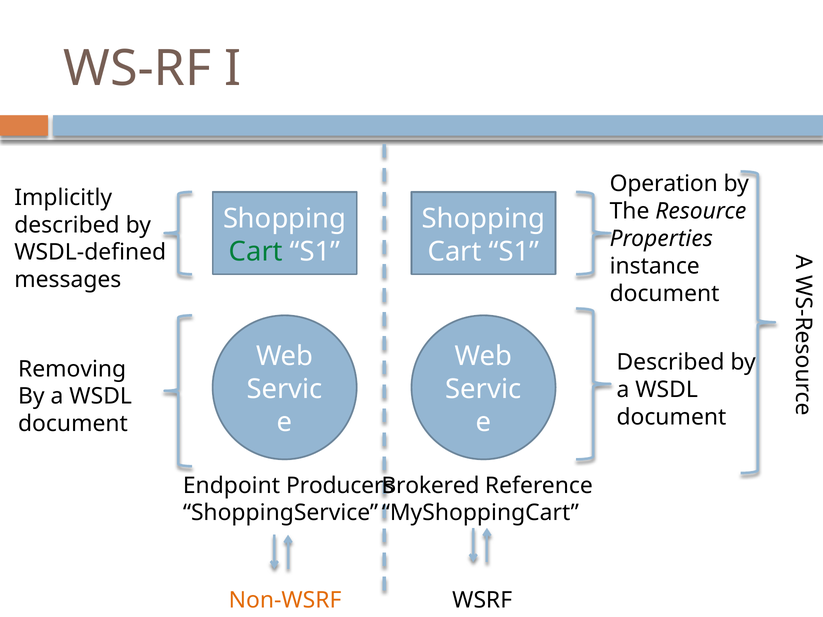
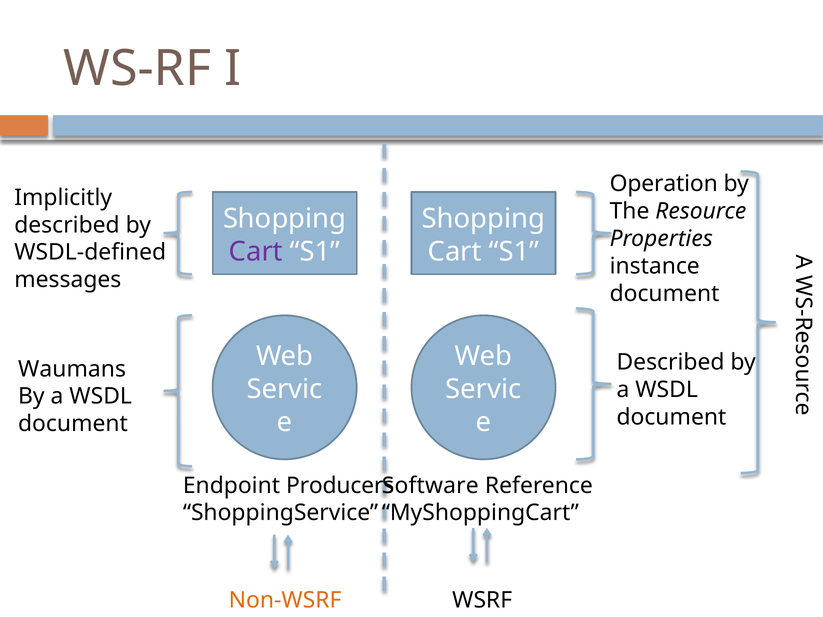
Cart colour: green -> purple (256, 252)
Removing: Removing -> Waumans (72, 369)
Brokered: Brokered -> Software (430, 486)
